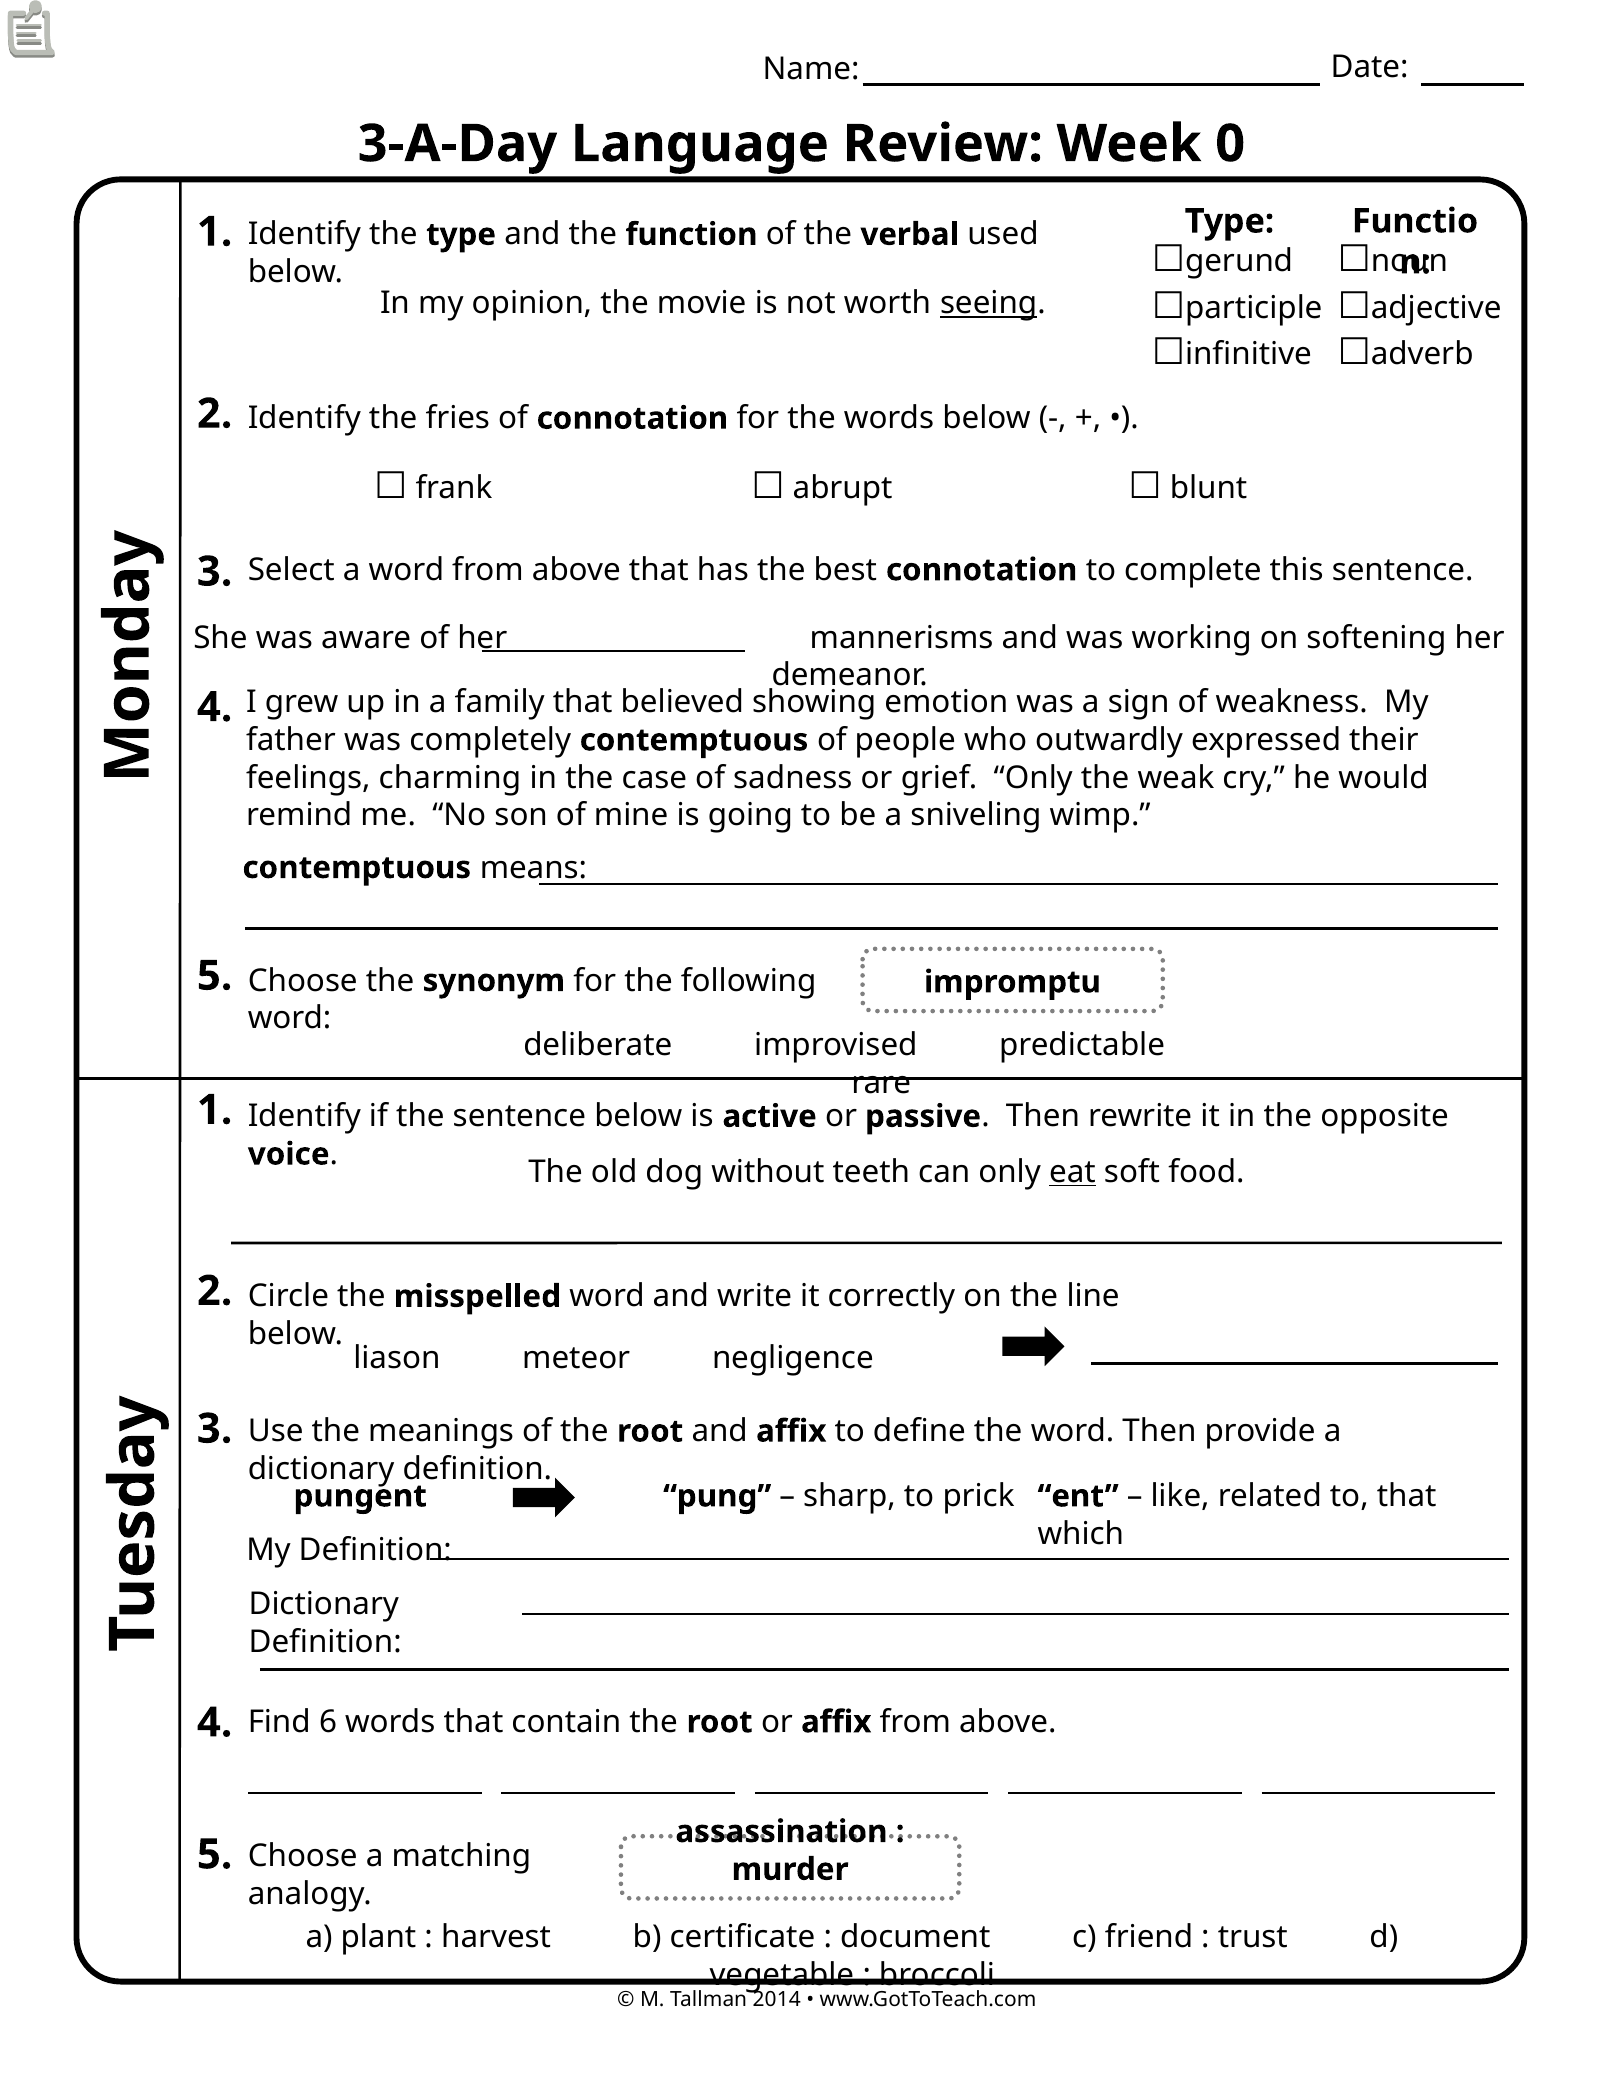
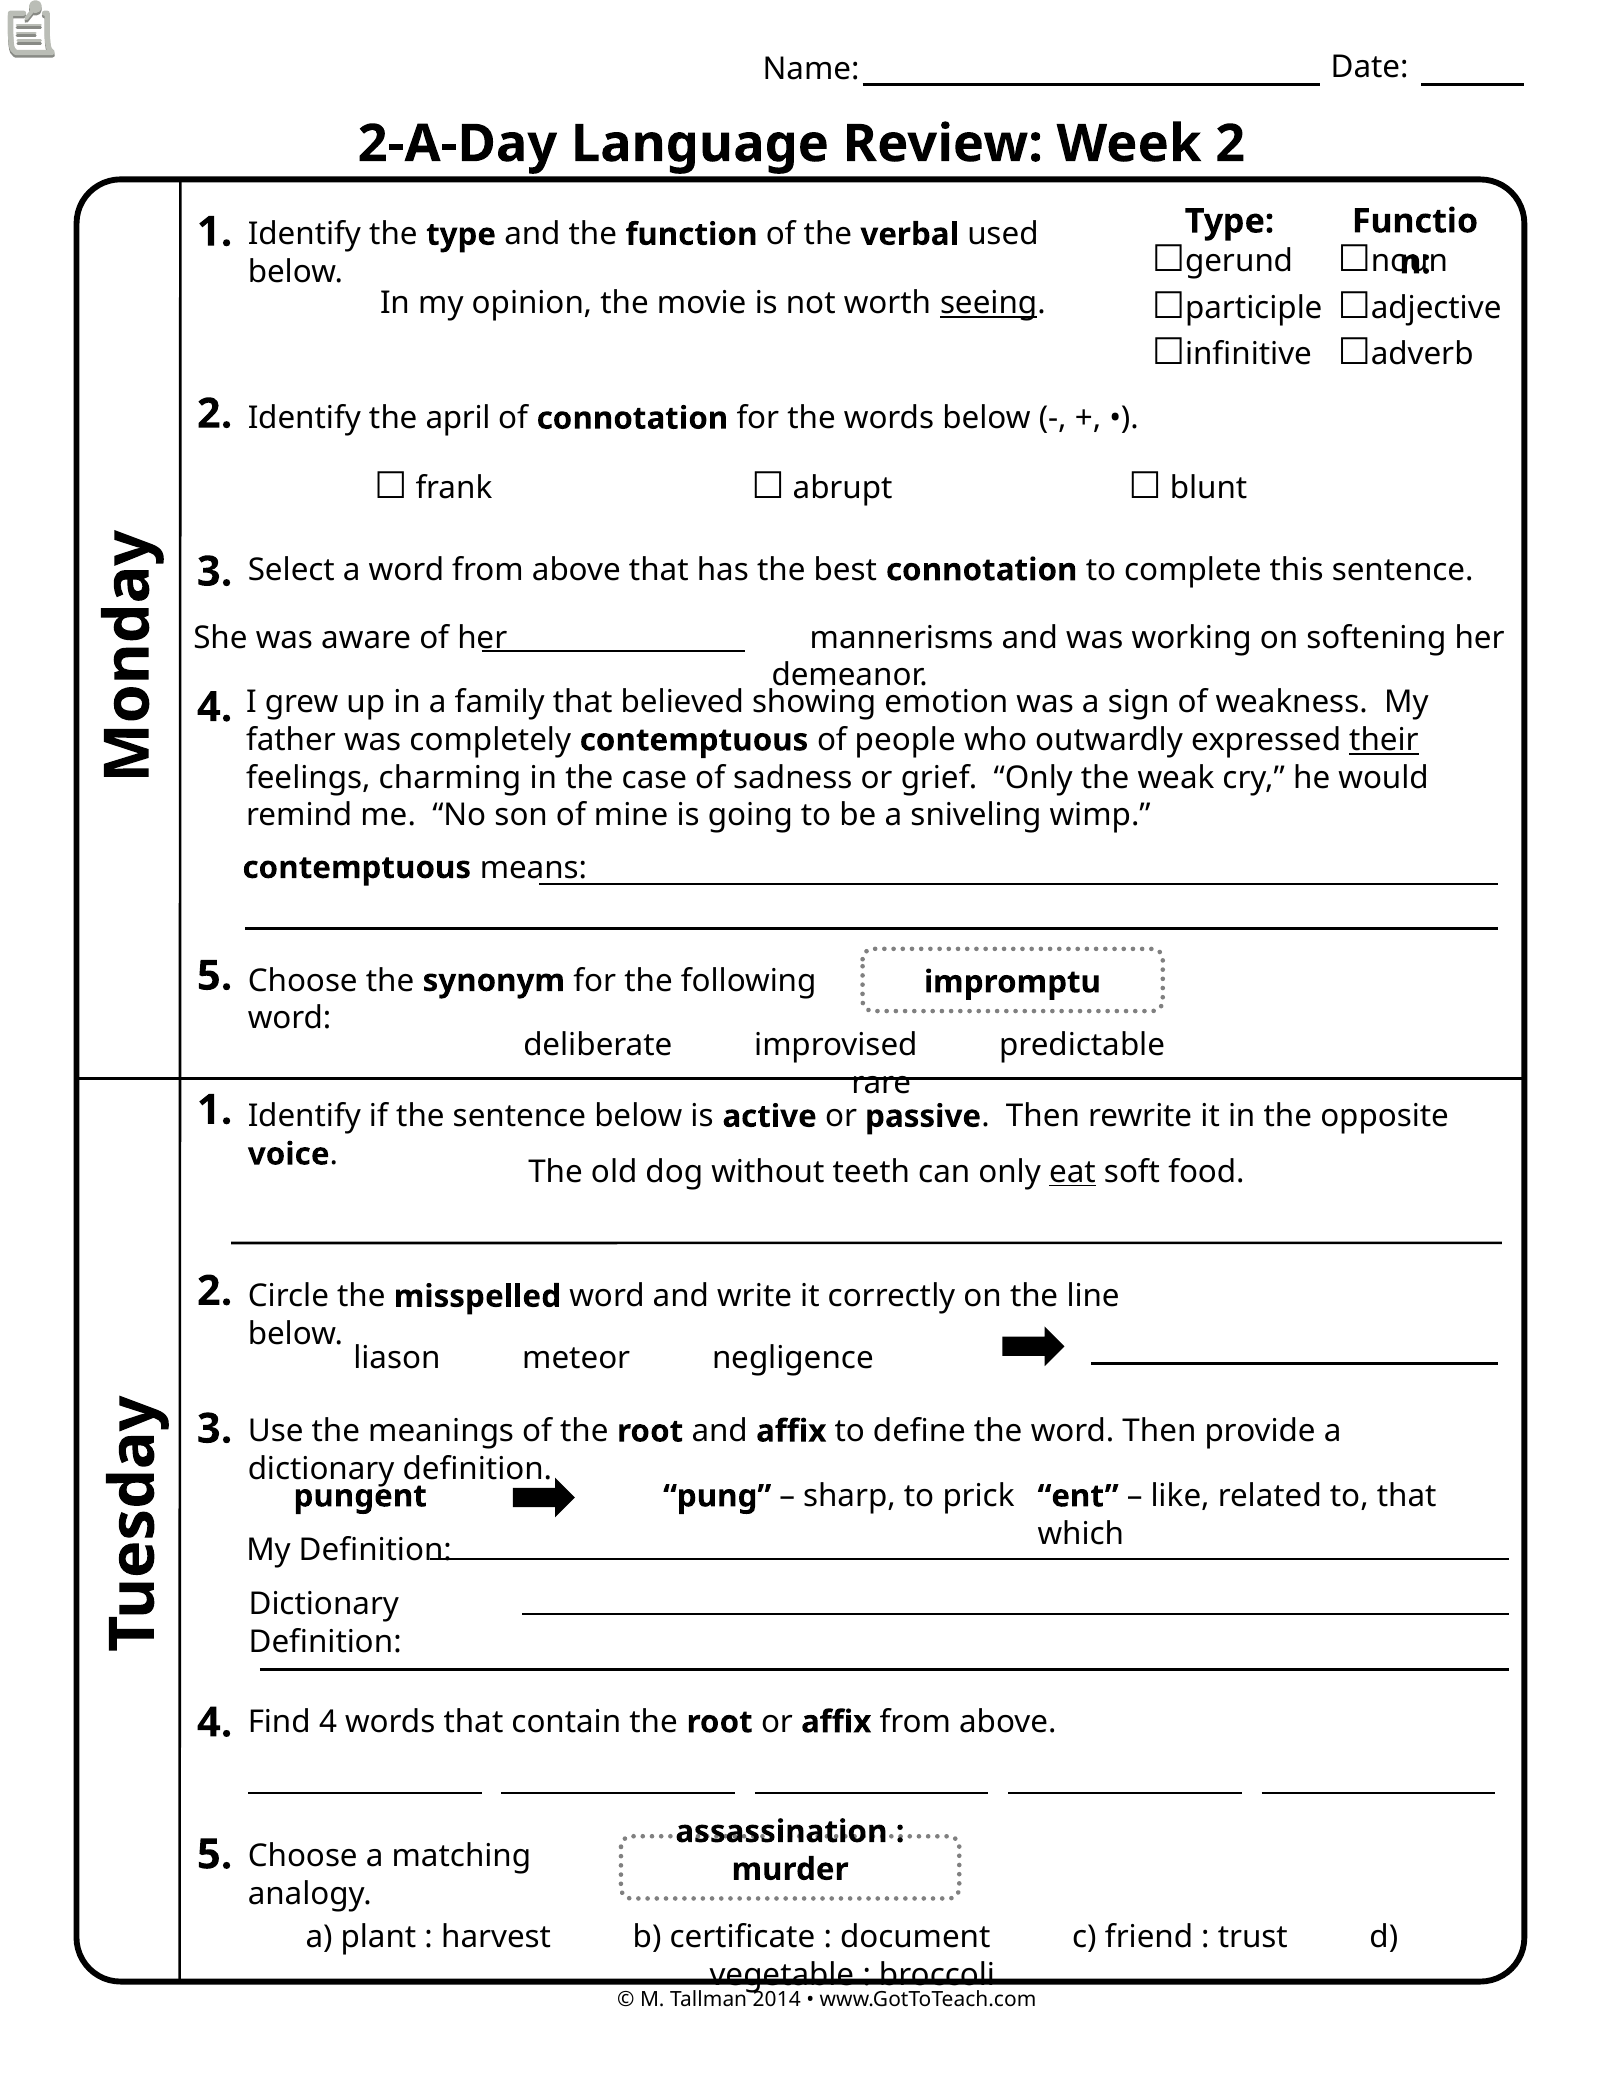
3-A-Day: 3-A-Day -> 2-A-Day (457, 144)
Week 0: 0 -> 2 (1230, 144)
fries: fries -> april (458, 418)
their underline: none -> present (1384, 740)
Find 6: 6 -> 4 (328, 1722)
